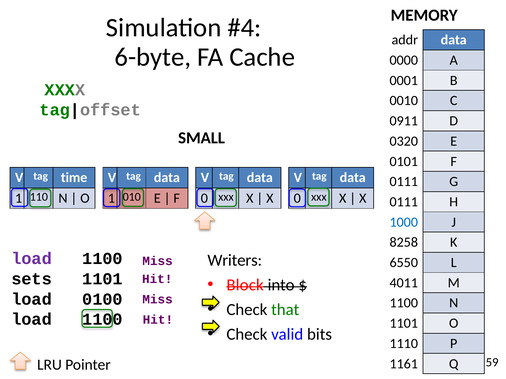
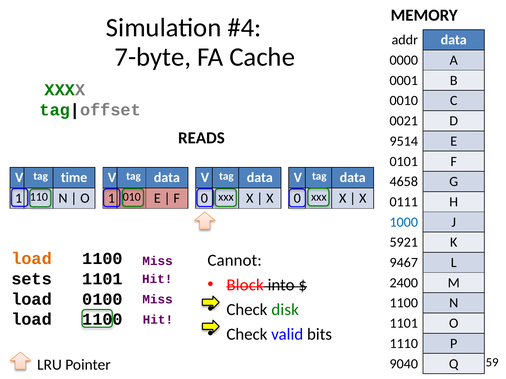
6-byte: 6-byte -> 7-byte (153, 57)
0911: 0911 -> 0021 (404, 121)
SMALL: SMALL -> READS (201, 138)
0320: 0320 -> 9514 (404, 141)
0111: 0111 -> 4658 (404, 182)
8258: 8258 -> 5921 (404, 243)
load colour: purple -> orange (32, 259)
Writers: Writers -> Cannot (235, 261)
6550: 6550 -> 9467 (404, 263)
4011: 4011 -> 2400 (404, 283)
that: that -> disk (285, 310)
1161: 1161 -> 9040 (404, 364)
